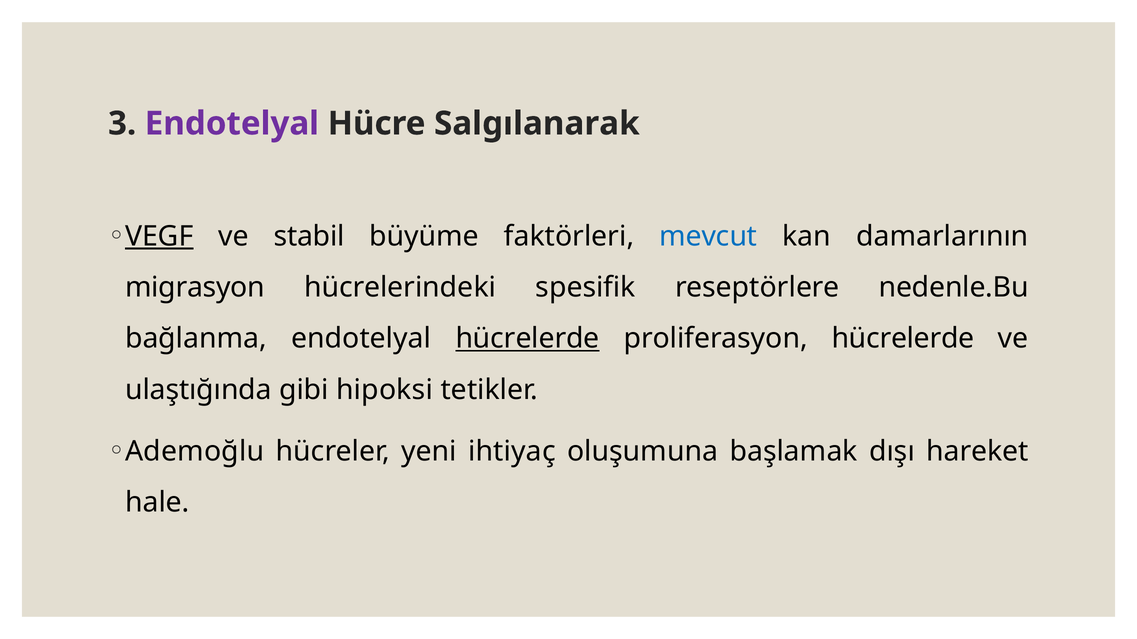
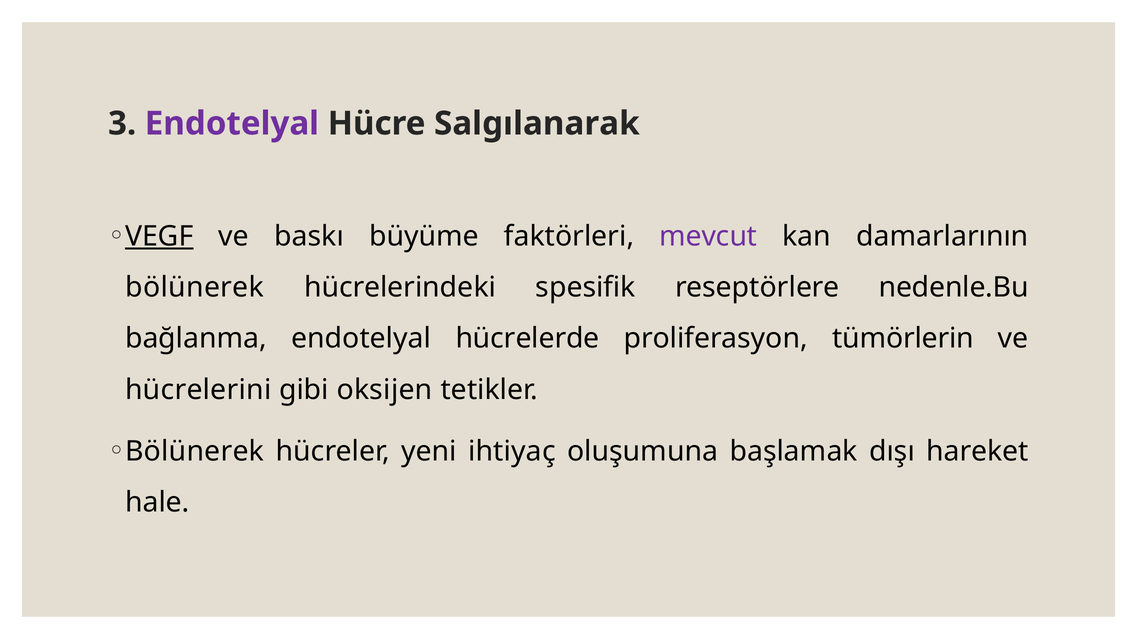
stabil: stabil -> baskı (309, 237)
mevcut colour: blue -> purple (708, 237)
migrasyon: migrasyon -> bölünerek (195, 288)
hücrelerde underline: present -> none (528, 339)
proliferasyon hücrelerde: hücrelerde -> tümörlerin (903, 339)
ulaştığında: ulaştığında -> hücrelerini (198, 390)
hipoksi: hipoksi -> oksijen (385, 390)
Ademoğlu: Ademoğlu -> Bölünerek (195, 452)
